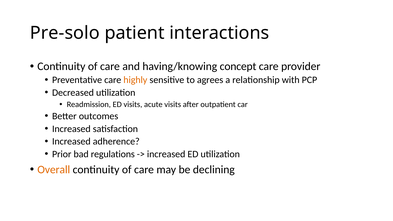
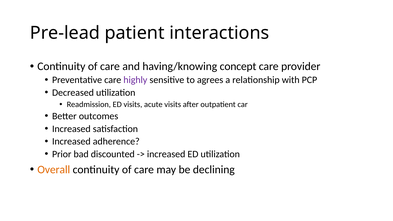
Pre-solo: Pre-solo -> Pre-lead (65, 33)
highly colour: orange -> purple (135, 80)
regulations: regulations -> discounted (113, 154)
